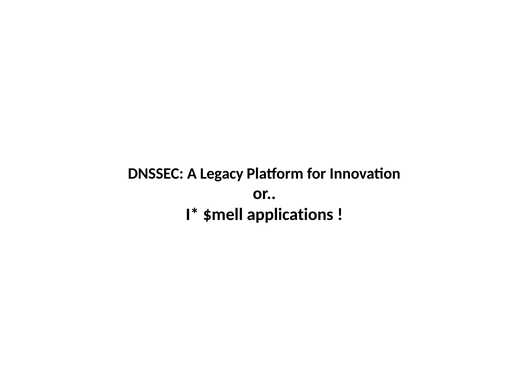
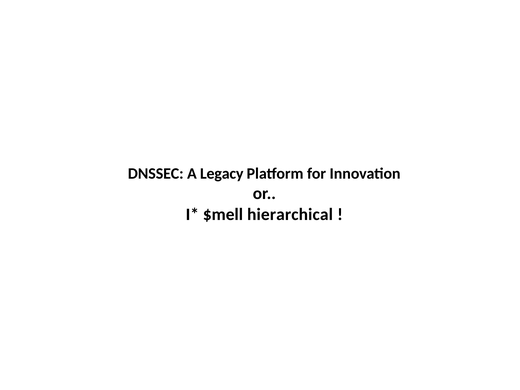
applications: applications -> hierarchical (290, 214)
